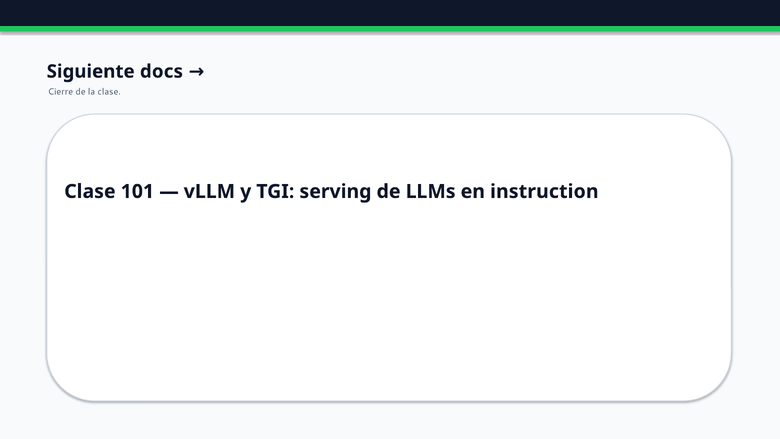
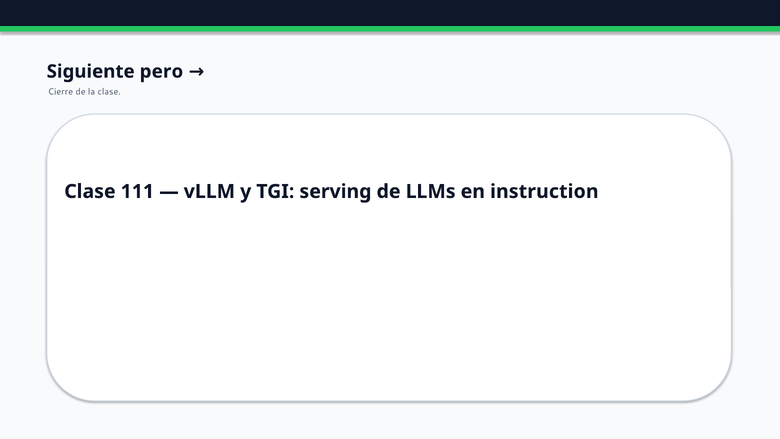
docs: docs -> pero (161, 71)
101: 101 -> 111 (137, 191)
